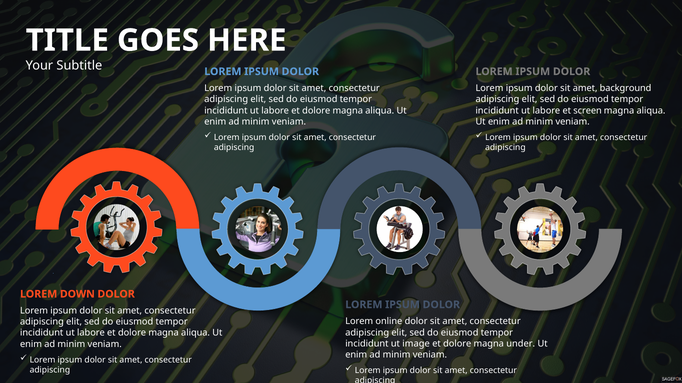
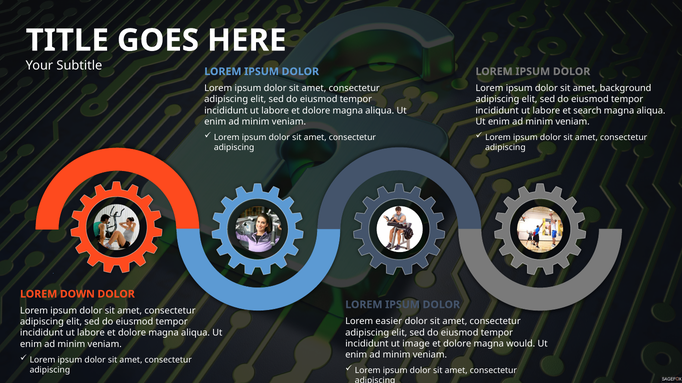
screen: screen -> search (588, 111)
online: online -> easier (389, 322)
under: under -> would (521, 344)
